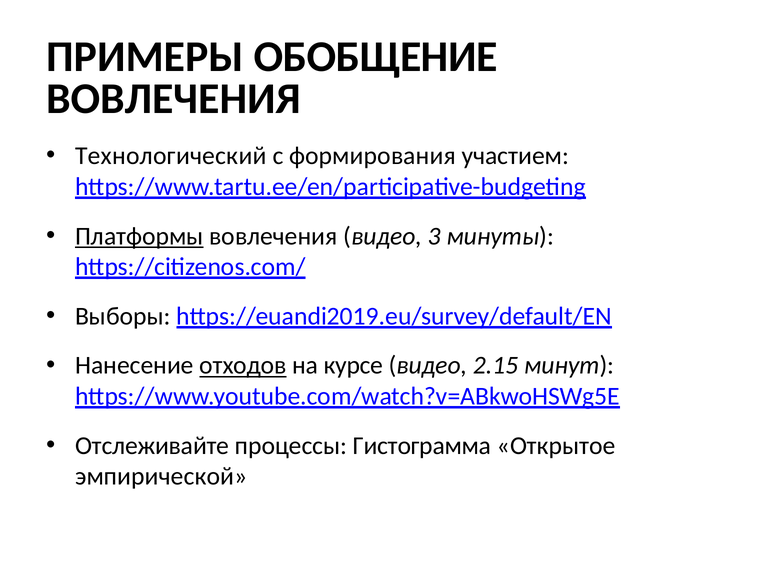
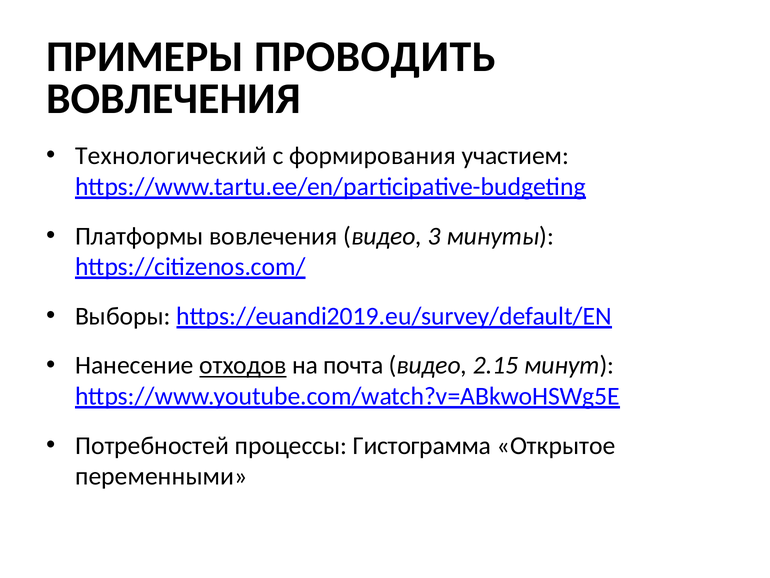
ОБОБЩЕНИЕ: ОБОБЩЕНИЕ -> ПРОВОДИТЬ (375, 57)
Платформы underline: present -> none (139, 236)
курсе: курсе -> почта (353, 365)
Отслеживайте: Отслеживайте -> Потребностей (152, 445)
эмпирической: эмпирической -> переменными (161, 476)
